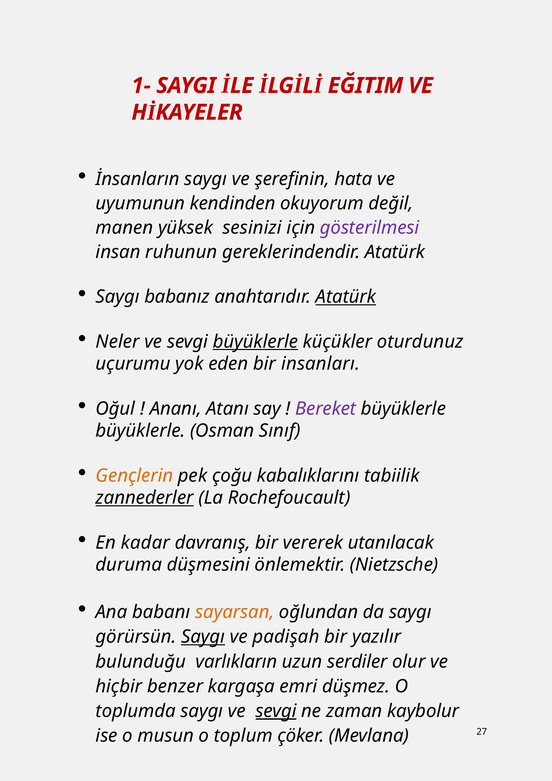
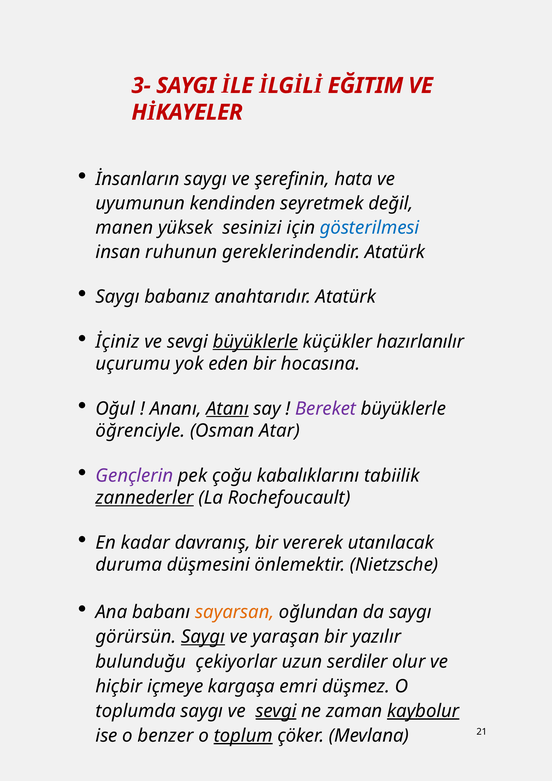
1-: 1- -> 3- (141, 86)
okuyorum: okuyorum -> seyretmek (322, 203)
gösterilmesi colour: purple -> blue (370, 228)
Atatürk underline: present -> none (346, 297)
Neler: Neler -> İçiniz (118, 342)
oturdunuz: oturdunuz -> hazırlanılır (420, 342)
insanları: insanları -> hocasına (321, 364)
Atanı underline: none -> present (228, 409)
büyüklerle: büyüklerle -> öğrenciyle (140, 431)
Sınıf: Sınıf -> Atar (280, 431)
Gençlerin colour: orange -> purple (134, 476)
padişah: padişah -> yaraşan (286, 637)
varlıkların: varlıkların -> çekiyorlar (236, 662)
benzer: benzer -> içmeye (175, 686)
kaybolur underline: none -> present (423, 711)
musun: musun -> benzer (166, 736)
toplum underline: none -> present (243, 736)
27: 27 -> 21 (482, 732)
